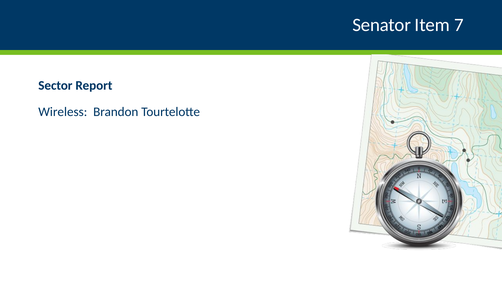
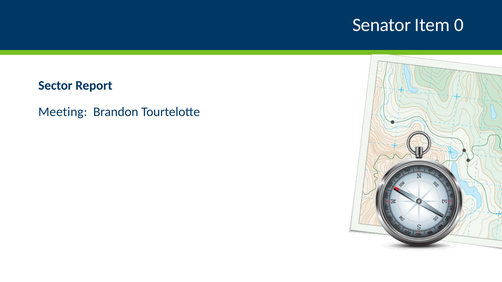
7: 7 -> 0 (459, 25)
Wireless: Wireless -> Meeting (63, 112)
